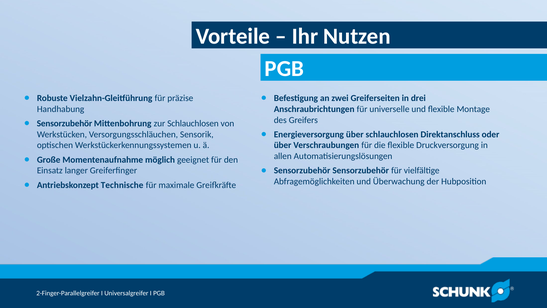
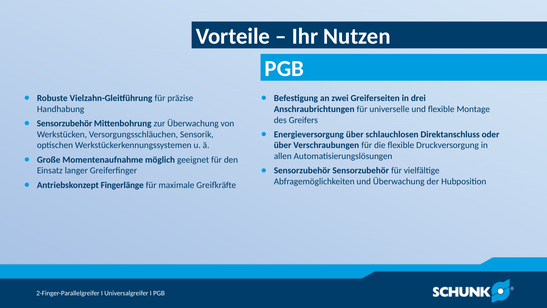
zur Schlauchlosen: Schlauchlosen -> Überwachung (193, 123)
Technische: Technische -> Fingerlänge (122, 185)
